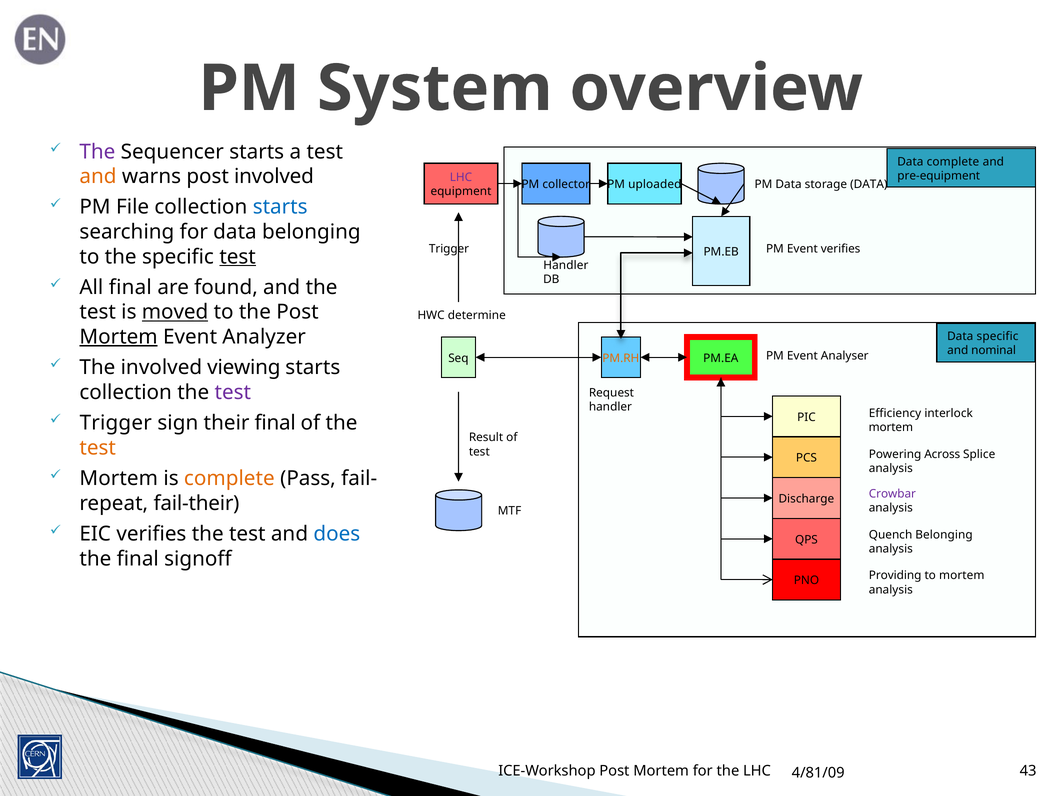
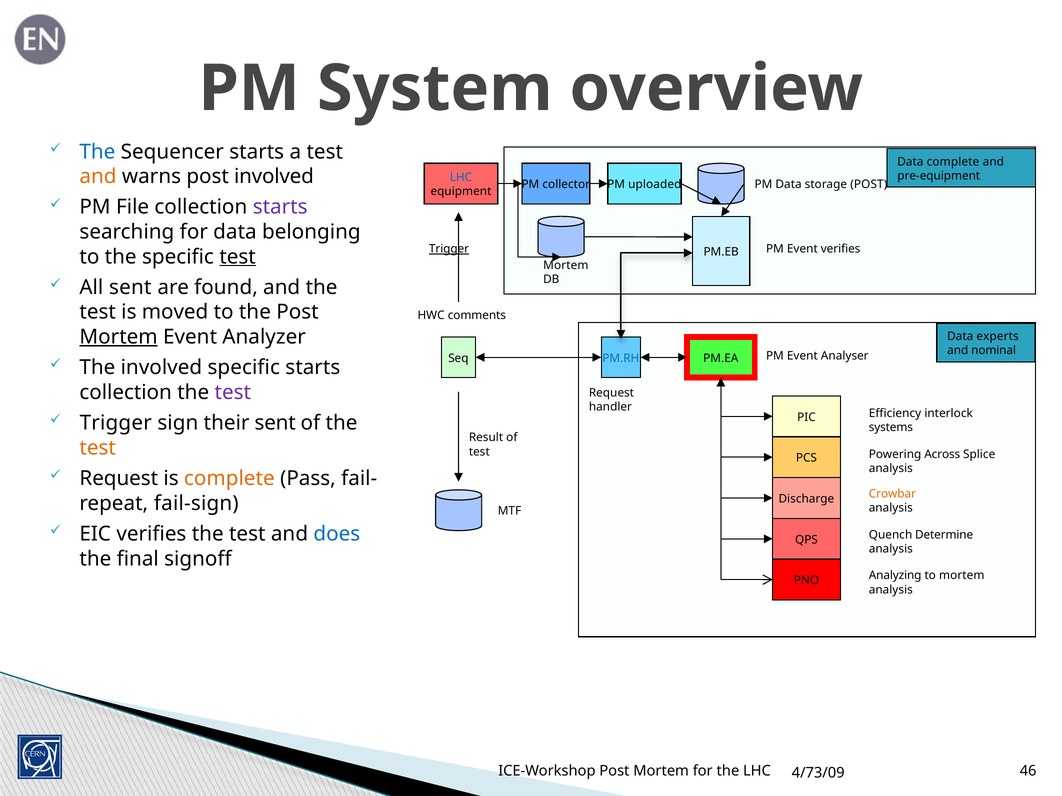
The colour: purple -> blue (97, 152)
LHC colour: purple -> blue (461, 178)
storage DATA: DATA -> POST (869, 185)
starts colour: blue -> purple (280, 207)
Trigger underline: none -> present (449, 249)
Handler: Handler -> Mortem (566, 265)
All final: final -> sent (130, 288)
moved underline: present -> none (175, 312)
determine: determine -> comments (477, 315)
Data specific: specific -> experts (998, 337)
PM.RH colour: orange -> blue (621, 358)
involved viewing: viewing -> specific (244, 368)
their final: final -> sent (275, 423)
mortem: mortem -> systems (891, 428)
Mortem: Mortem -> Request (119, 479)
Crowbar colour: purple -> orange (892, 494)
fail-their: fail-their -> fail-sign (196, 504)
Quench Belonging: Belonging -> Determine (944, 535)
Providing: Providing -> Analyzing (895, 576)
43: 43 -> 46 (1028, 771)
4/81/09: 4/81/09 -> 4/73/09 (818, 774)
